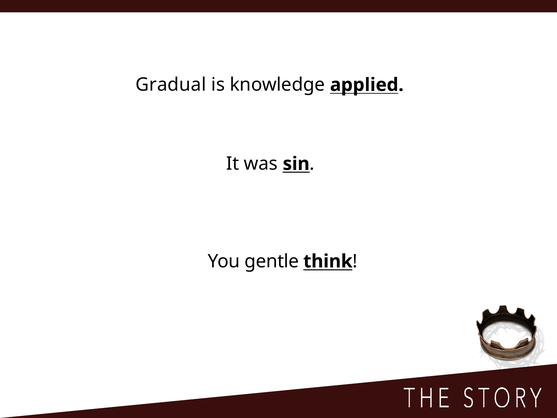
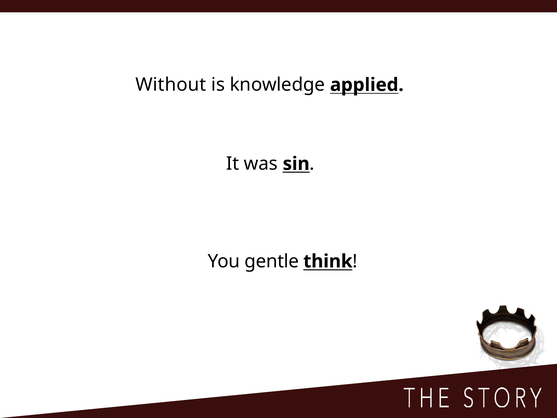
Gradual: Gradual -> Without (171, 85)
